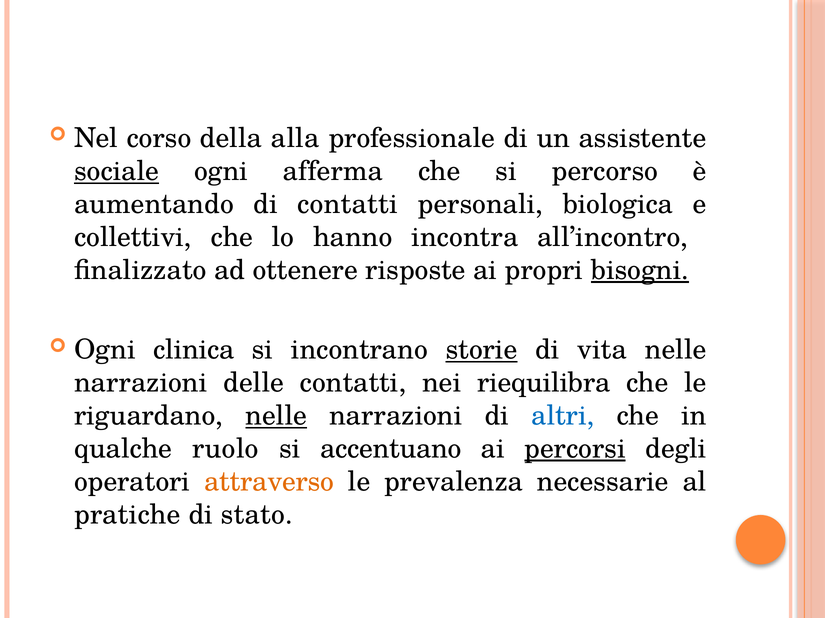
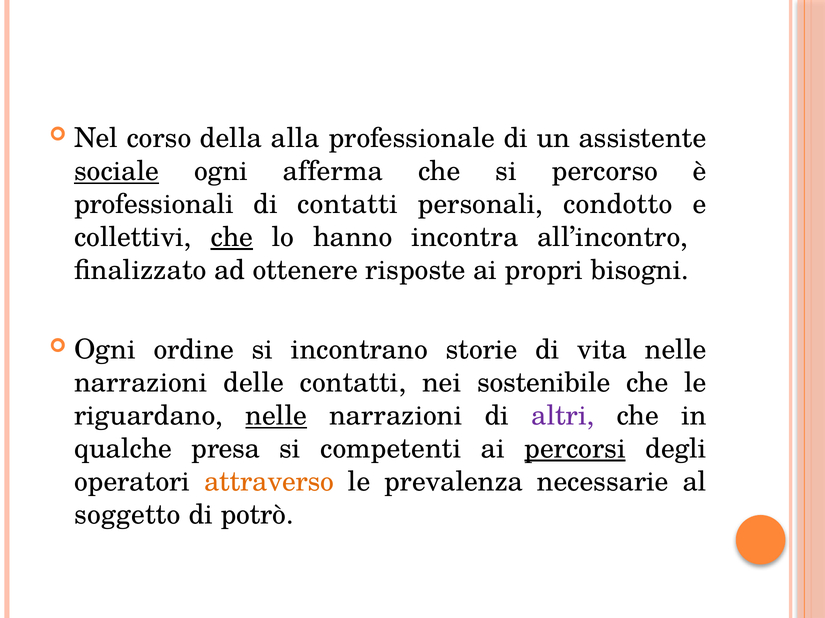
aumentando: aumentando -> professionali (154, 205)
biologica: biologica -> condotto (618, 205)
che underline: none -> present (232, 238)
bisogni underline: present -> none (640, 271)
clinica: clinica -> ordine (194, 350)
storie underline: present -> none (481, 350)
riequilibra: riequilibra -> sostenibile (544, 383)
altri colour: blue -> purple (563, 416)
ruolo: ruolo -> presa (226, 449)
accentuano: accentuano -> competenti (391, 449)
pratiche: pratiche -> soggetto (127, 515)
stato: stato -> potrò (257, 515)
